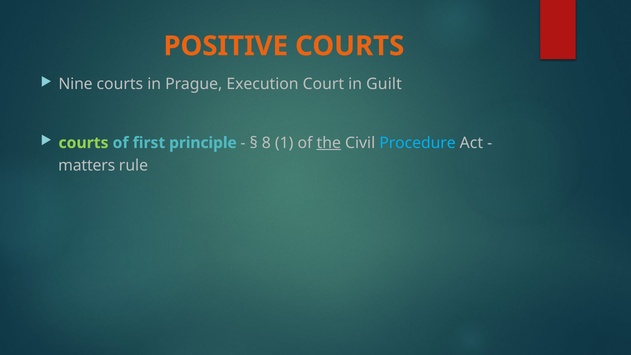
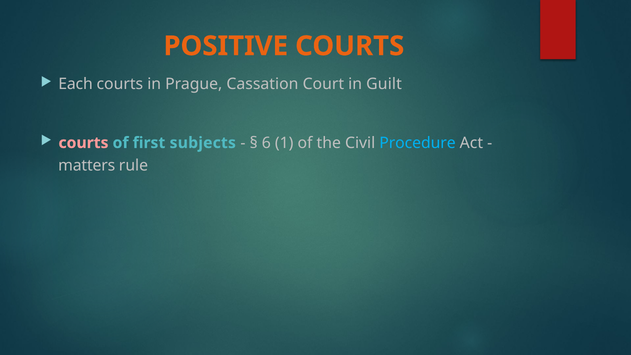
Nine: Nine -> Each (76, 84)
Execution: Execution -> Cassation (262, 84)
courts colour: light green -> pink (83, 143)
principle: principle -> subjects (203, 143)
8: 8 -> 6 (266, 143)
the underline: present -> none (329, 143)
